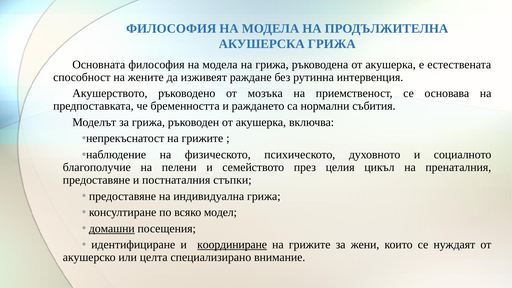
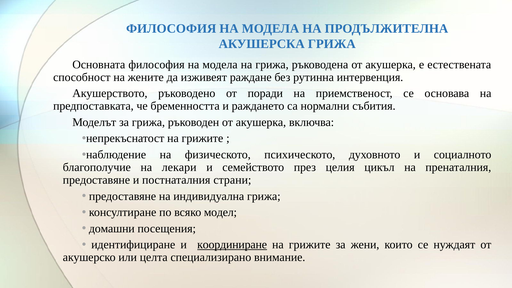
мозъка: мозъка -> поради (265, 93)
пелени: пелени -> лекари (179, 167)
стъпки: стъпки -> страни (232, 180)
домашни underline: present -> none (112, 229)
